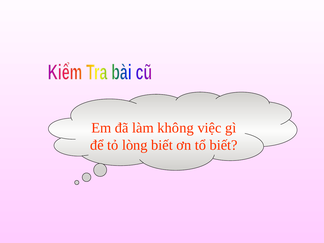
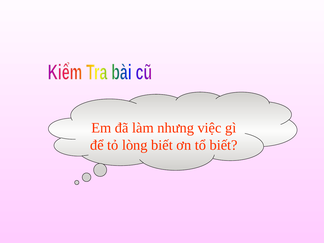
không: không -> nhưng (176, 128)
